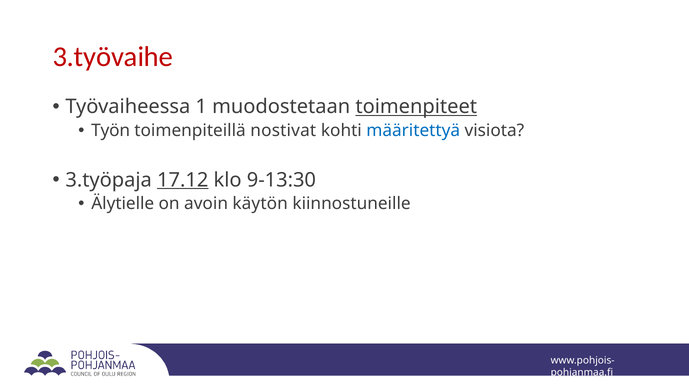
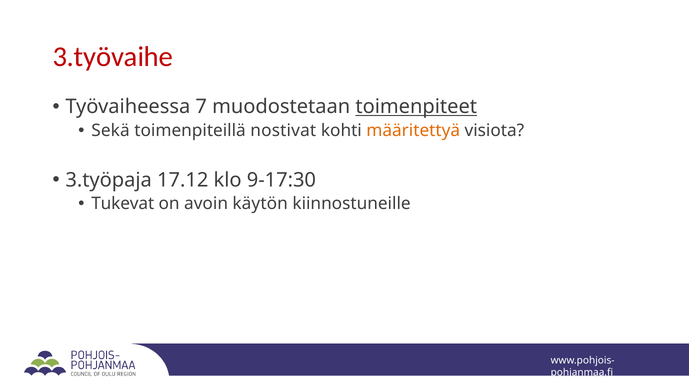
1: 1 -> 7 (201, 107)
Työn: Työn -> Sekä (111, 131)
määritettyä colour: blue -> orange (413, 131)
17.12 underline: present -> none (183, 180)
9-13:30: 9-13:30 -> 9-17:30 (281, 180)
Älytielle: Älytielle -> Tukevat (123, 204)
